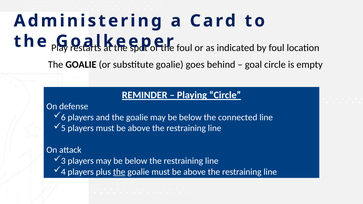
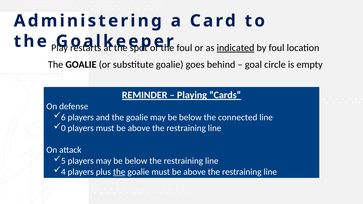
indicated underline: none -> present (236, 48)
Playing Circle: Circle -> Cards (225, 95)
5: 5 -> 0 (63, 128)
3: 3 -> 5 (63, 161)
